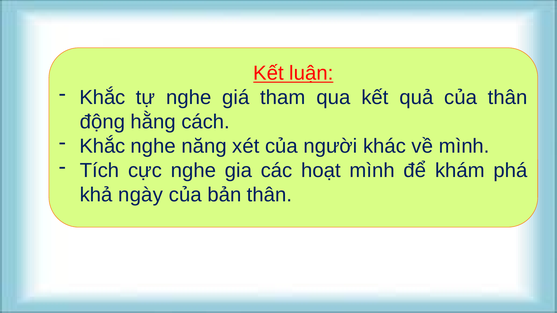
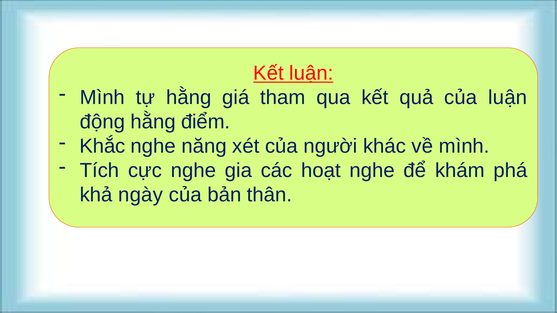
Khắc: Khắc -> Mình (102, 98)
tự nghe: nghe -> hằng (189, 98)
của thân: thân -> luận (508, 98)
cách: cách -> điểm (206, 122)
hoạt mình: mình -> nghe (372, 171)
